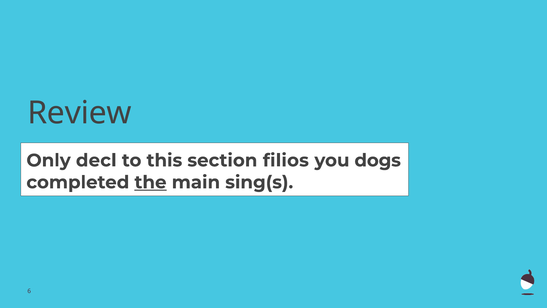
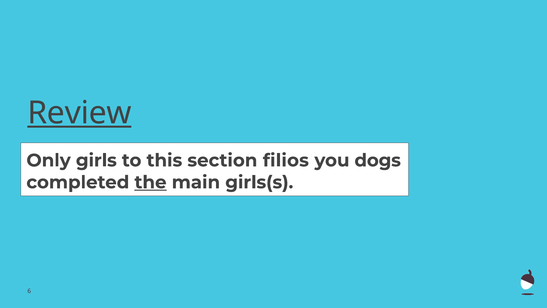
Review underline: none -> present (79, 113)
decl: decl -> girls (96, 160)
sing(s: sing(s -> girls(s (259, 182)
